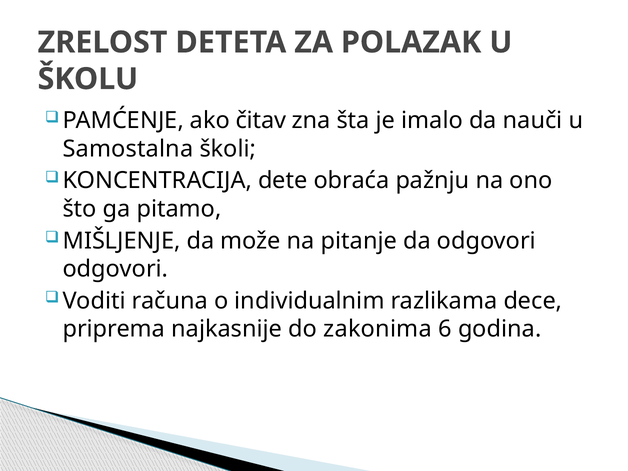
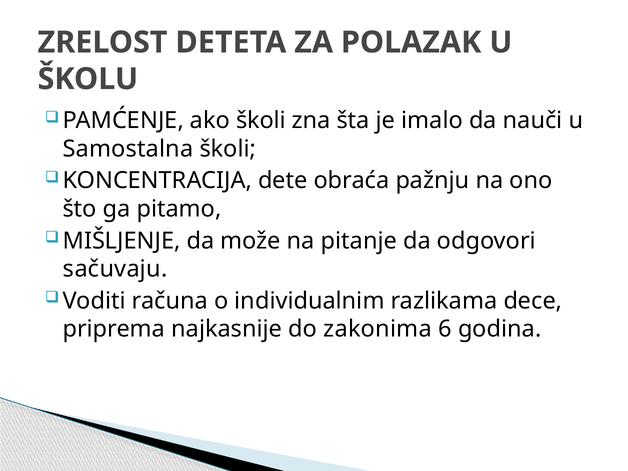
ako čitav: čitav -> školi (261, 121)
odgovori: odgovori -> sačuvaju (115, 269)
